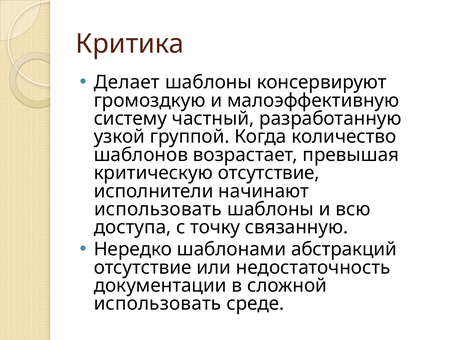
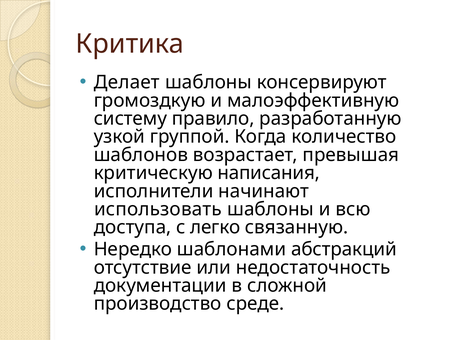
частный: частный -> правило (213, 119)
критическую отсутствие: отсутствие -> написания (269, 173)
точку: точку -> легко (215, 227)
использовать: использовать -> производство (158, 303)
